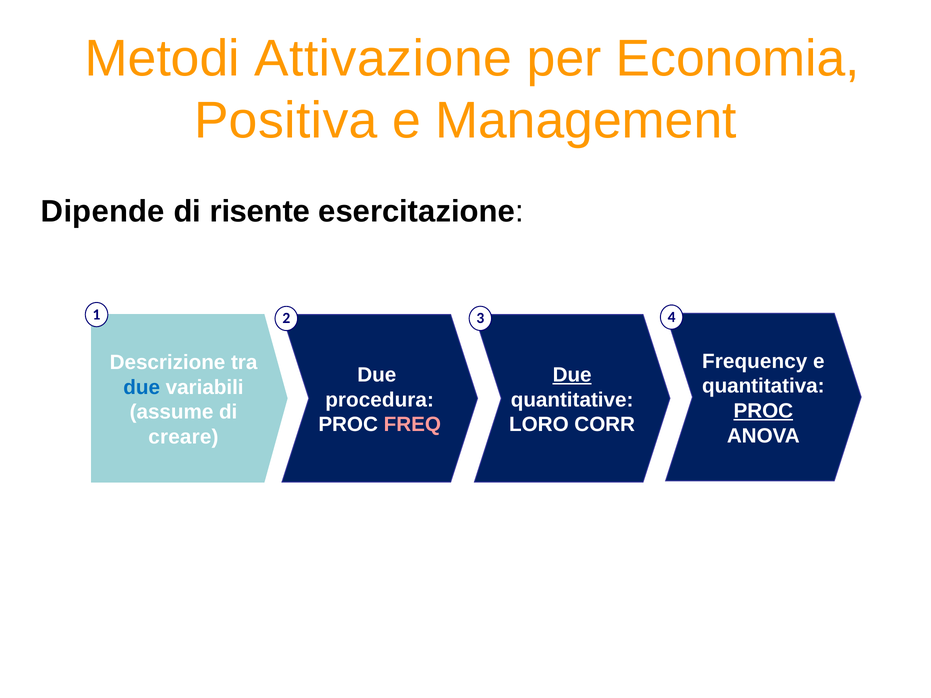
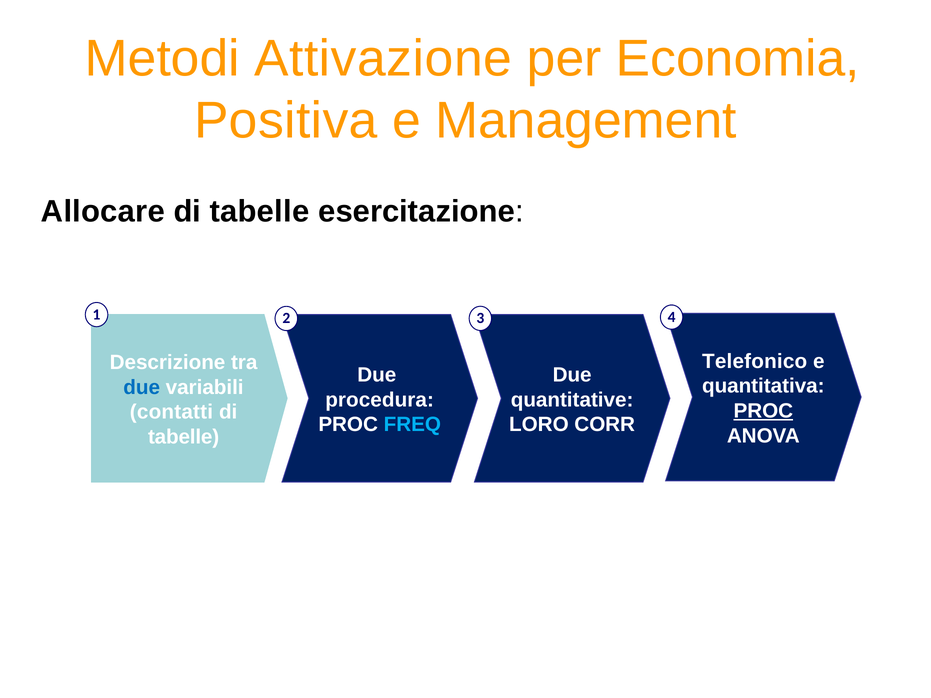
Dipende: Dipende -> Allocare (103, 212)
risente: risente -> tabelle (260, 212)
Frequency: Frequency -> Telefonico (755, 361)
Due underline: present -> none (572, 375)
assume: assume -> contatti (171, 412)
FREQ colour: pink -> light blue (412, 425)
creare: creare -> tabelle (184, 437)
